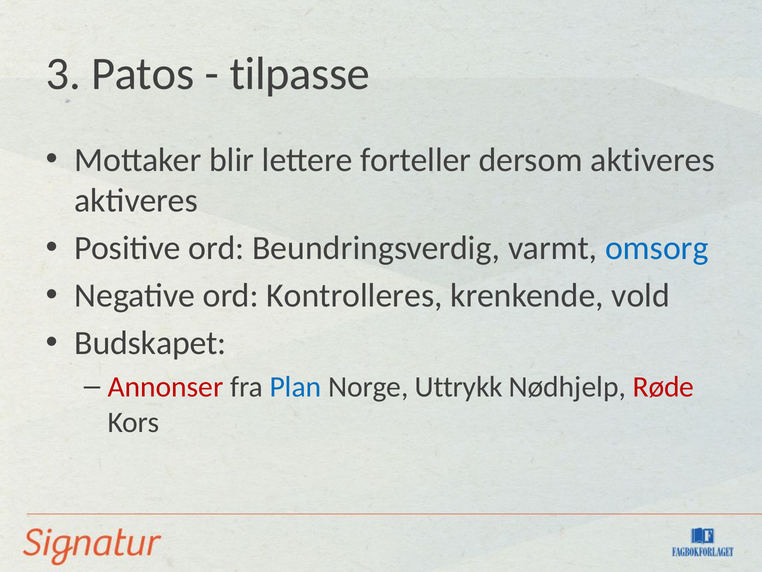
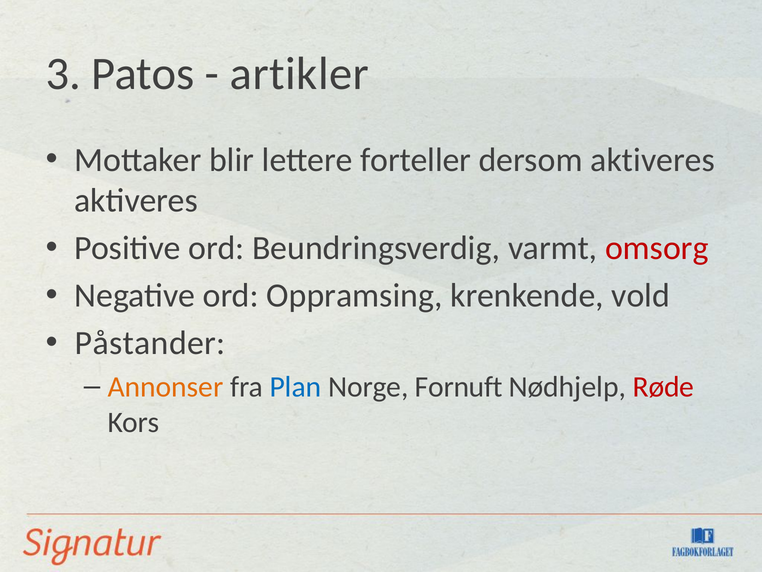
tilpasse: tilpasse -> artikler (299, 74)
omsorg colour: blue -> red (657, 248)
Kontrolleres: Kontrolleres -> Oppramsing (354, 295)
Budskapet: Budskapet -> Påstander (150, 343)
Annonser colour: red -> orange (166, 387)
Uttrykk: Uttrykk -> Fornuft (459, 387)
